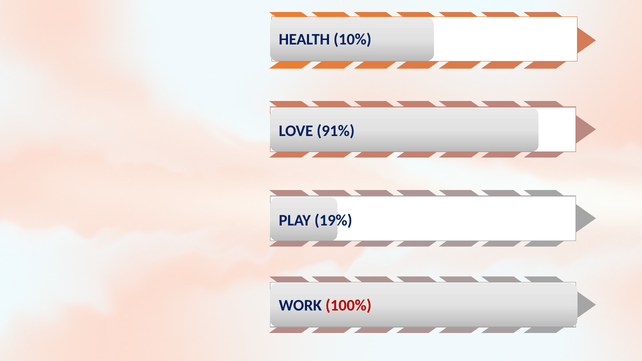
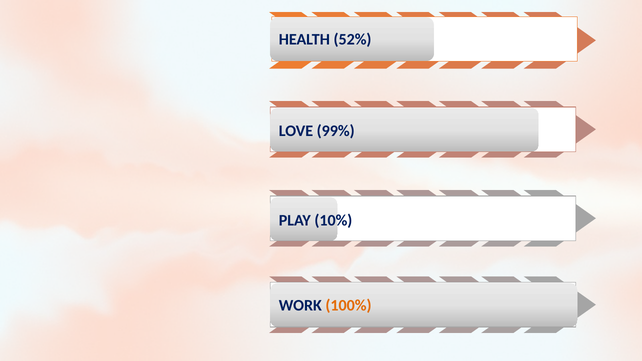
10%: 10% -> 52% (353, 40)
91%: 91% -> 99% (336, 131)
19%: 19% -> 10% (333, 220)
100% colour: red -> orange (349, 306)
